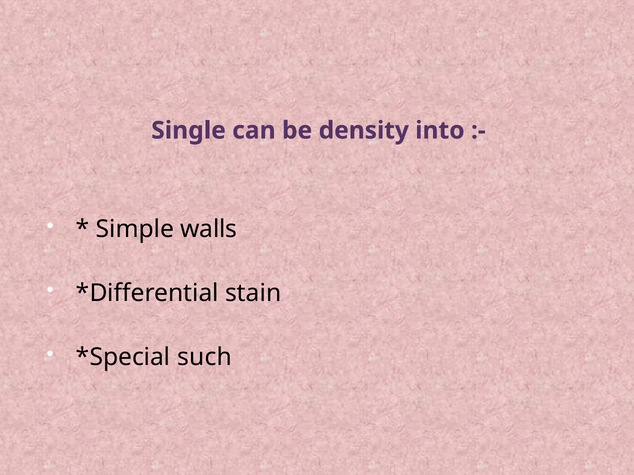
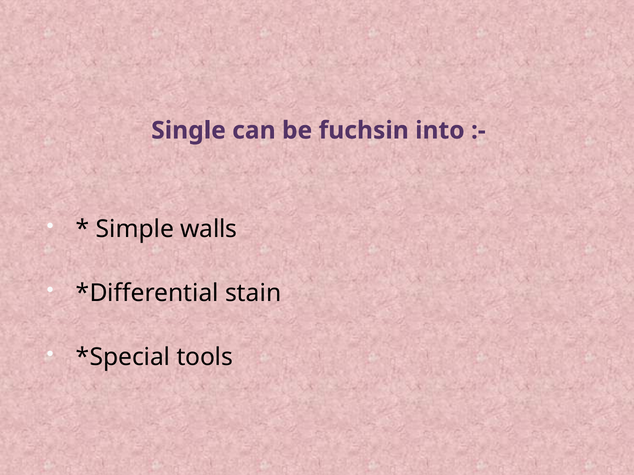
density: density -> fuchsin (364, 131)
such: such -> tools (205, 358)
